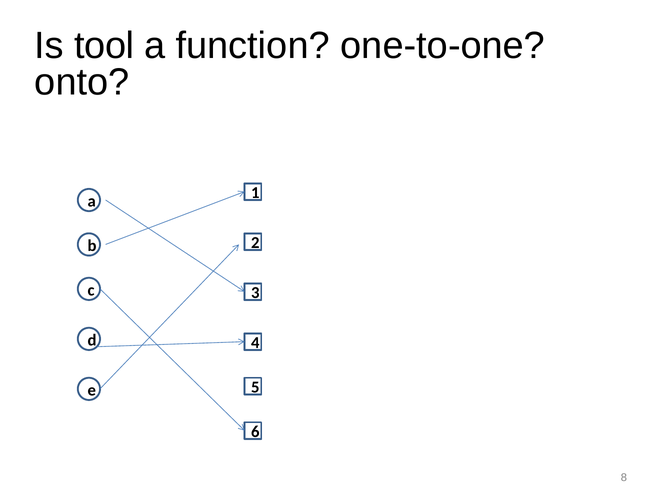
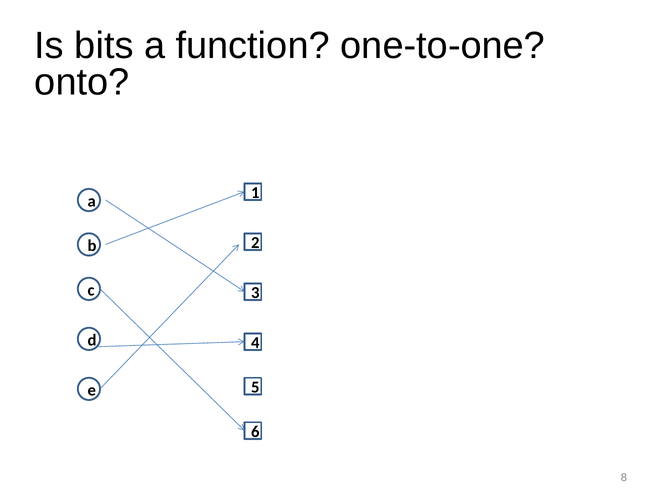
tool: tool -> bits (104, 46)
